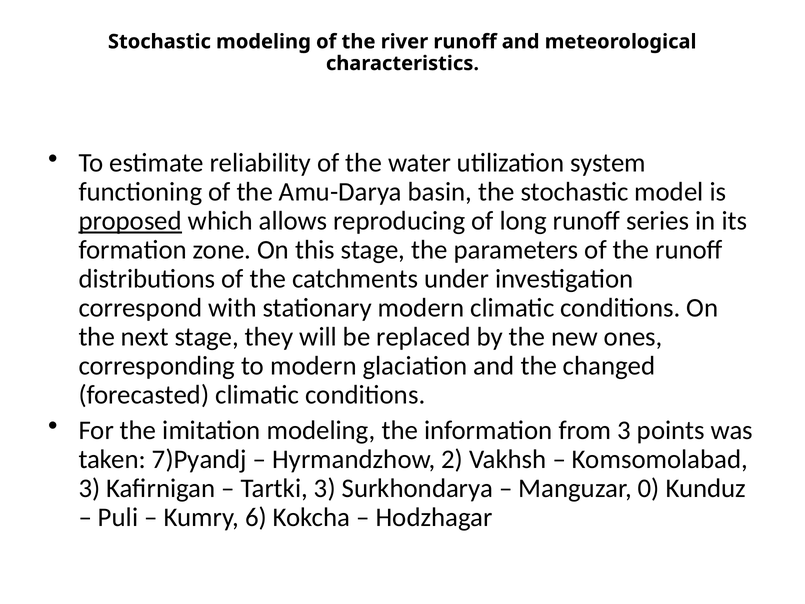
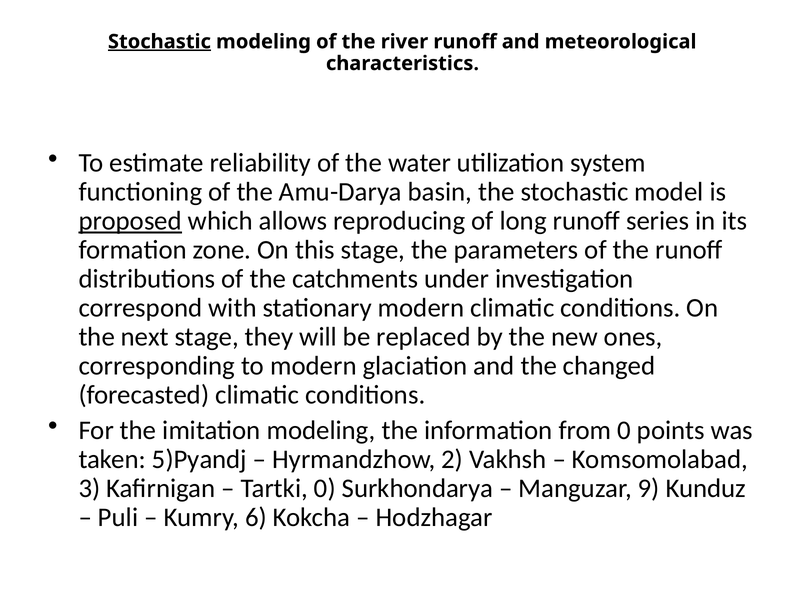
Stochastic underline: none -> present (159, 42)
from 3: 3 -> 0 (624, 430)
7)Pyandj: 7)Pyandj -> 5)Pyandj (199, 459)
Tartki 3: 3 -> 0 (325, 488)
0: 0 -> 9 (649, 488)
